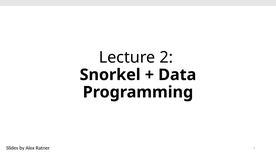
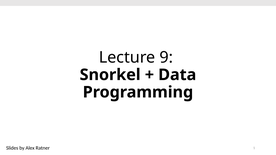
2: 2 -> 9 (166, 58)
